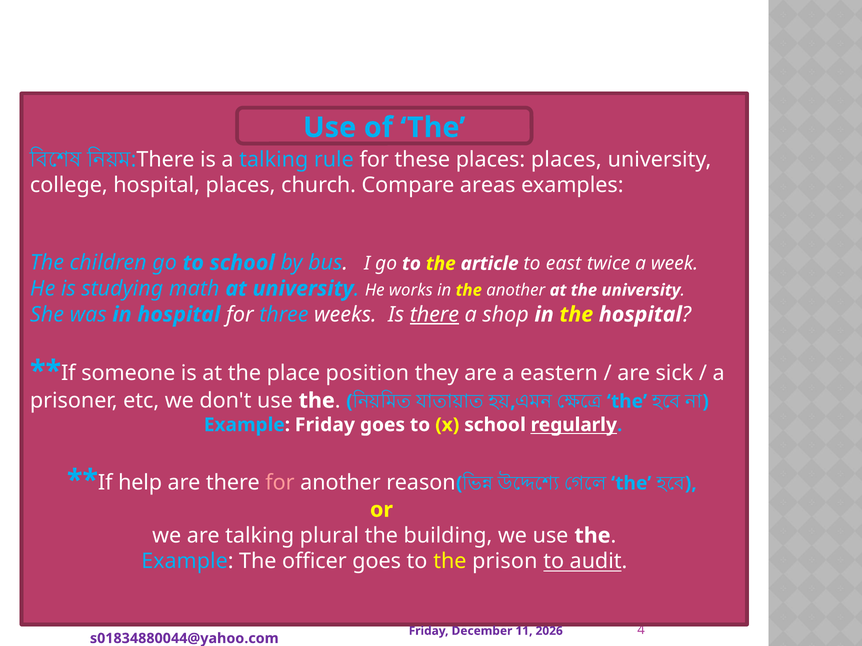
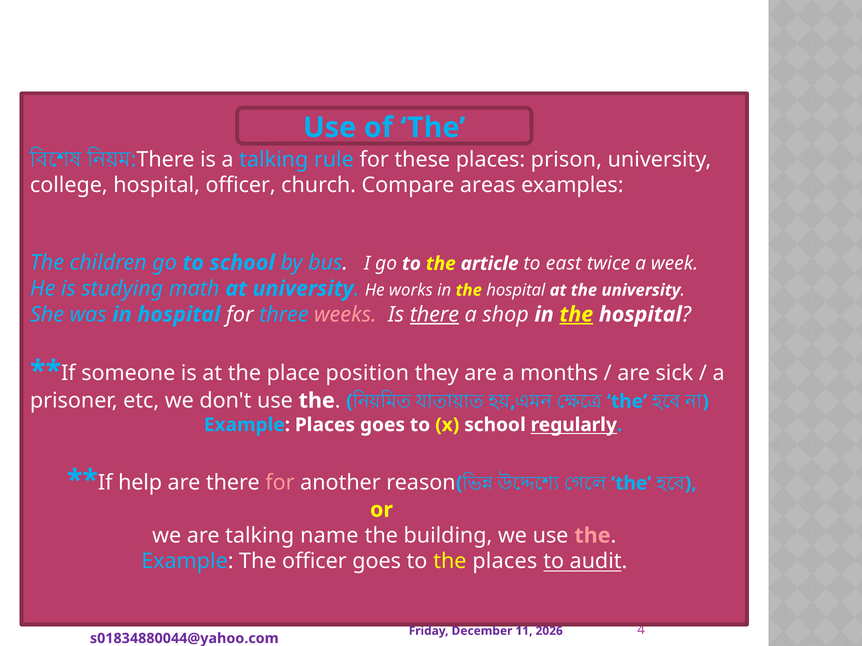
places places: places -> prison (566, 160)
hospital places: places -> officer (241, 185)
works in the another: another -> hospital (516, 290)
weeks colour: white -> pink (345, 315)
the underline: none -> present (576, 315)
eastern: eastern -> months (559, 374)
Example Friday: Friday -> Places (325, 425)
plural: plural -> name (329, 536)
the colour: white -> pink (592, 536)
the prison: prison -> places (505, 562)
